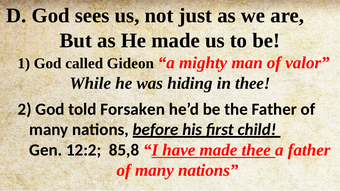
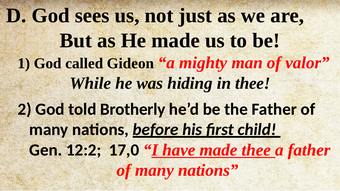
Forsaken: Forsaken -> Brotherly (133, 109)
85,8: 85,8 -> 17,0 (124, 150)
